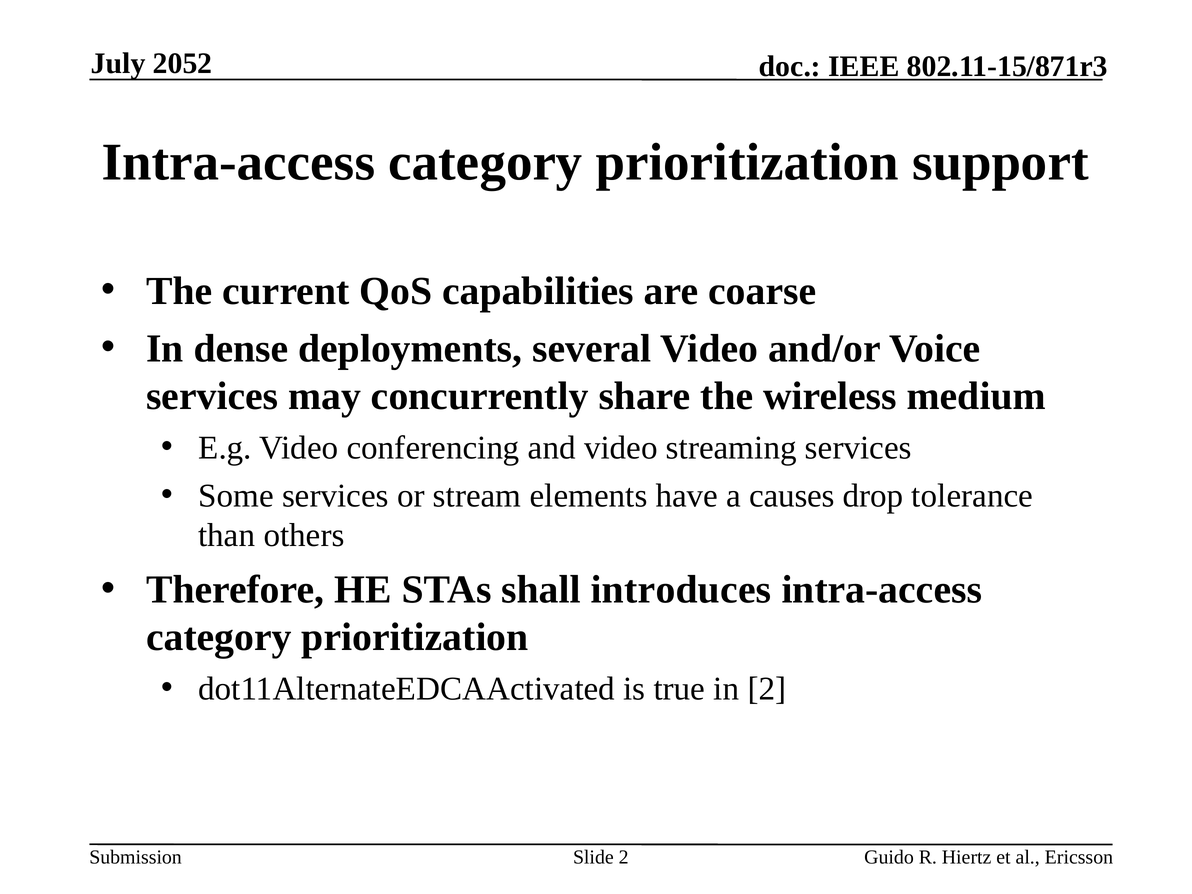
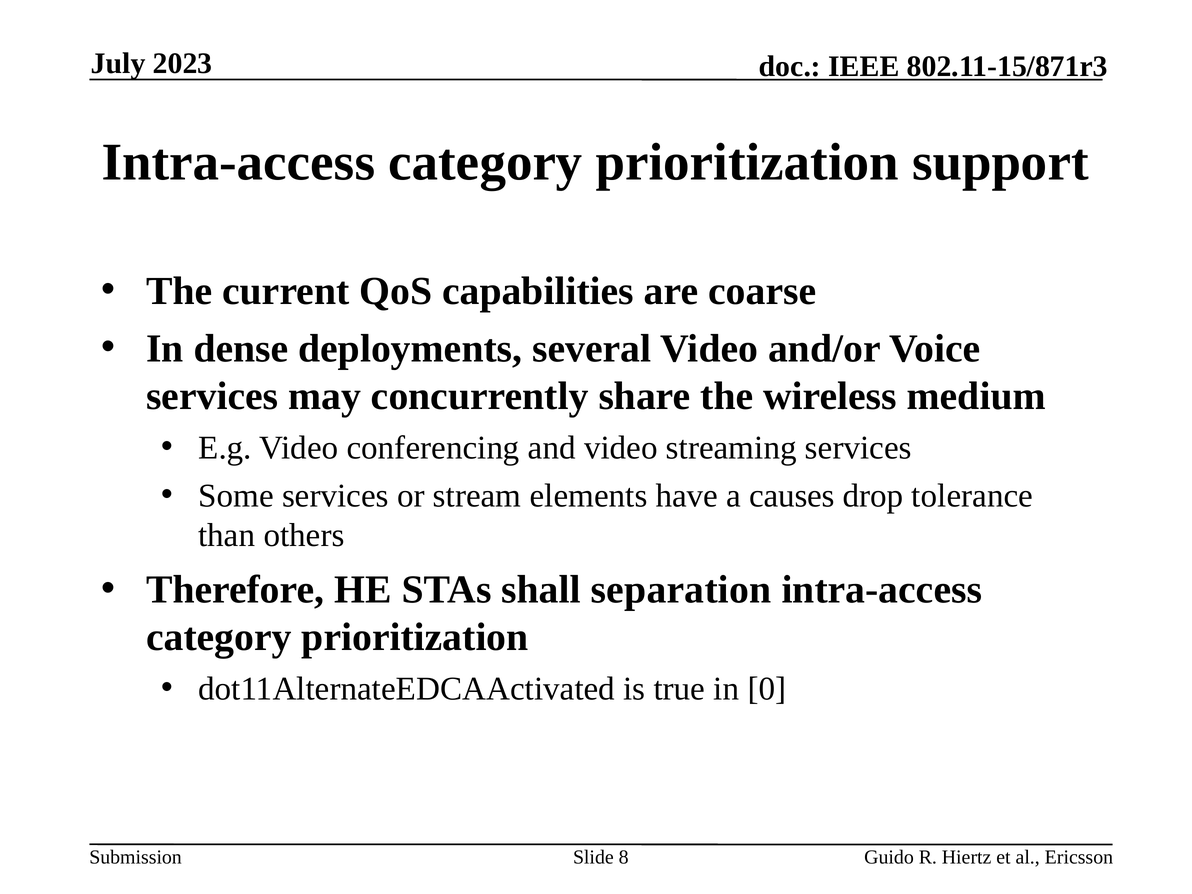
2052: 2052 -> 2023 (183, 63)
introduces: introduces -> separation (681, 590)
in 2: 2 -> 0 (767, 689)
Slide 2: 2 -> 8 (624, 857)
